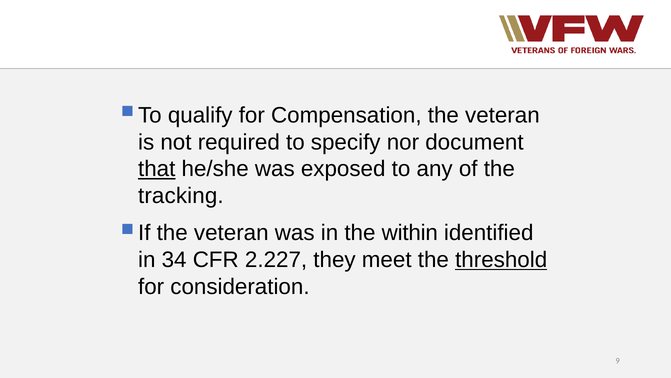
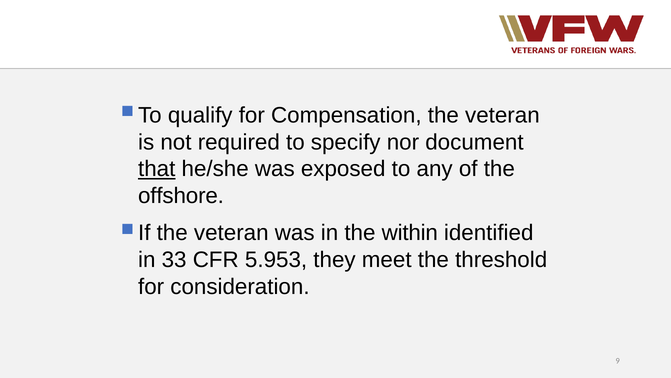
tracking: tracking -> offshore (181, 196)
34: 34 -> 33 (174, 259)
2.227: 2.227 -> 5.953 (276, 259)
threshold underline: present -> none (501, 259)
